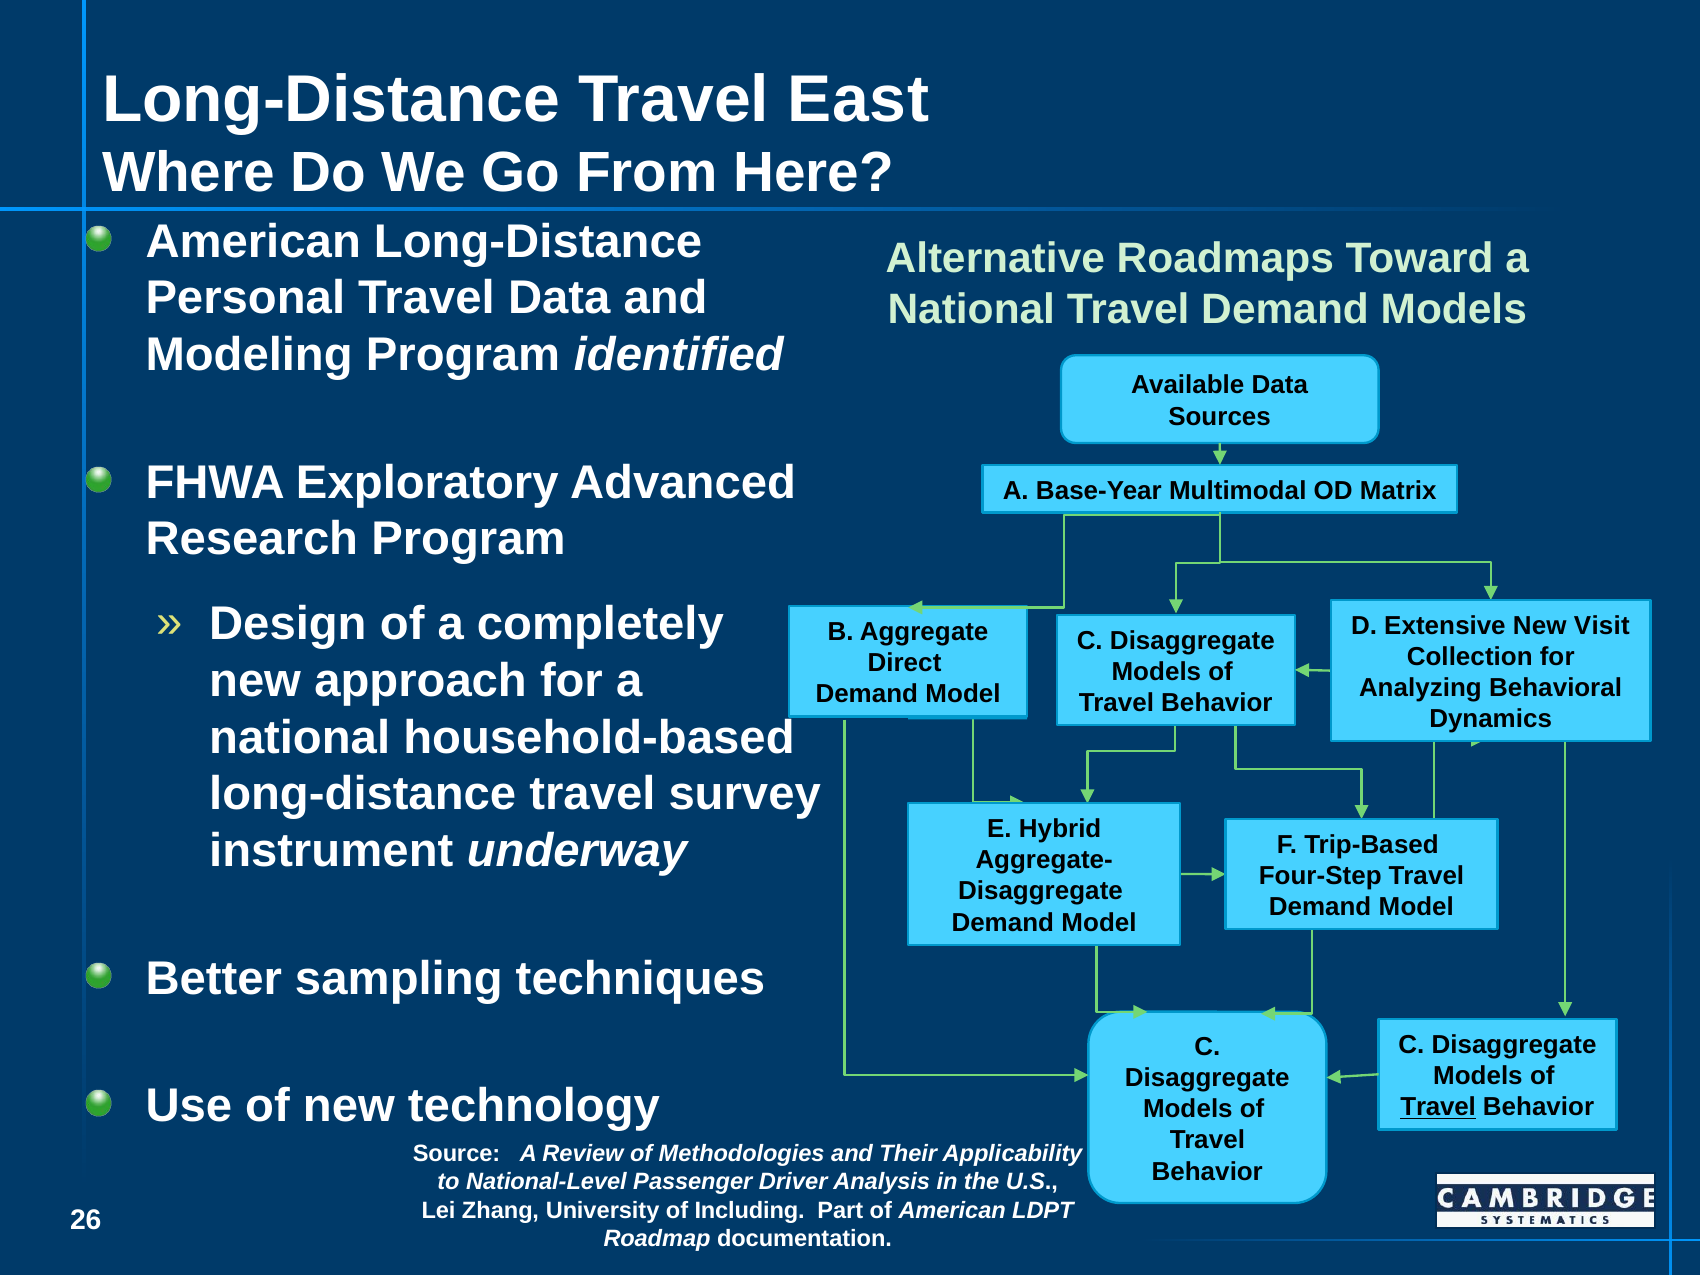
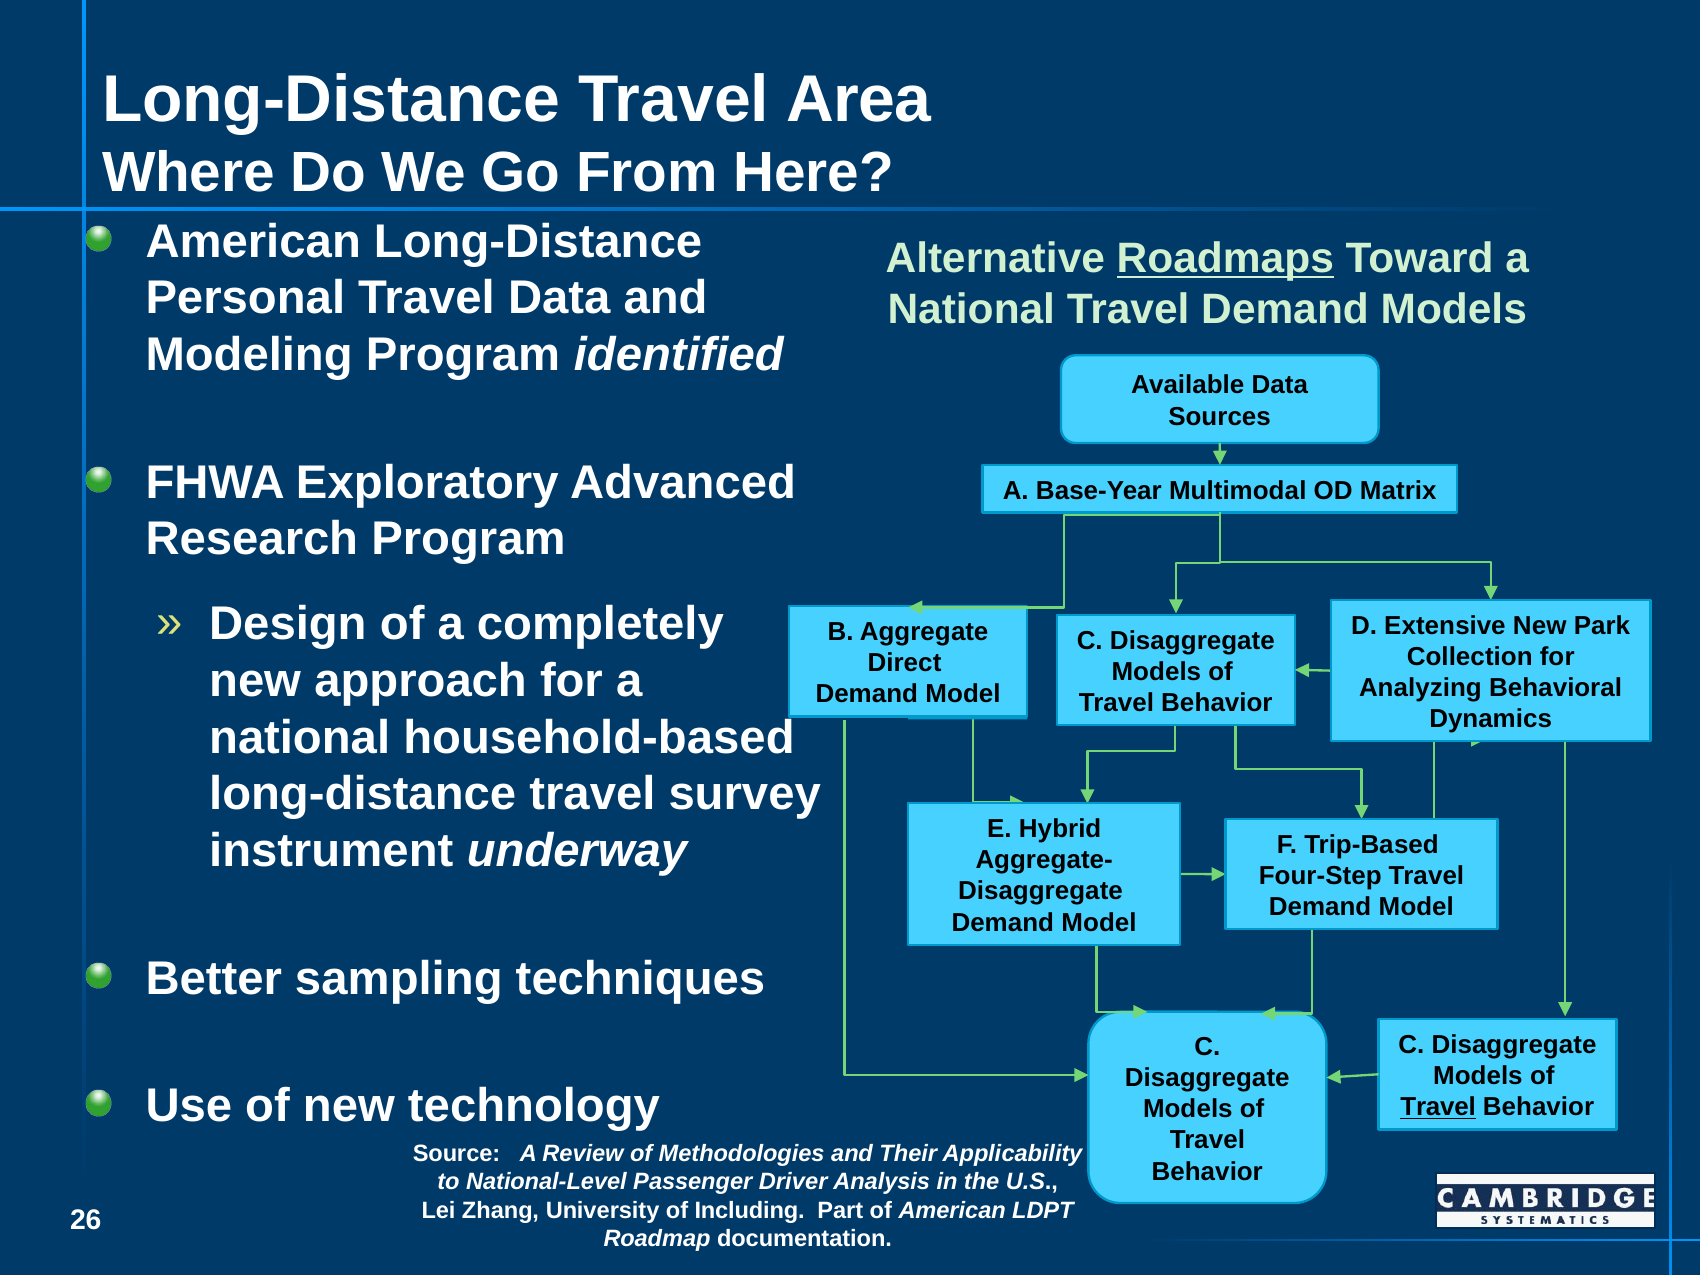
East: East -> Area (859, 100)
Roadmaps underline: none -> present (1225, 259)
Visit: Visit -> Park (1602, 626)
